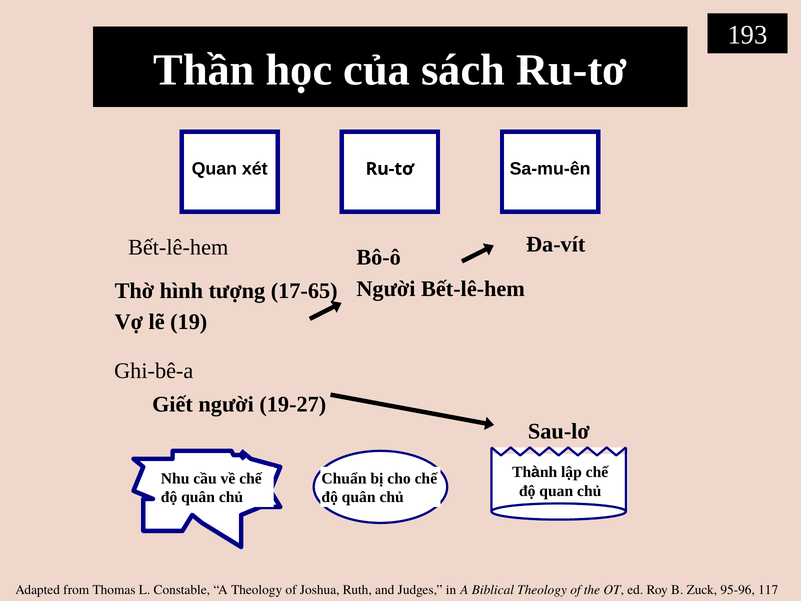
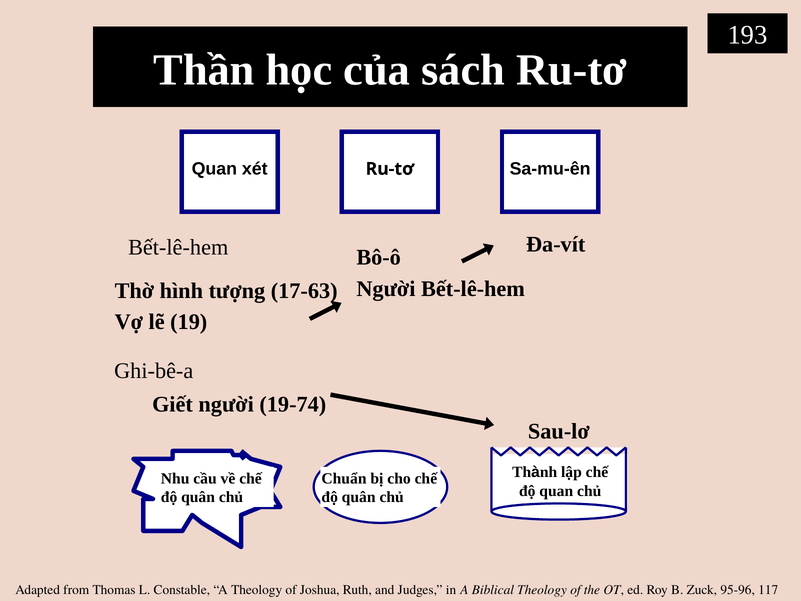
17-65: 17-65 -> 17-63 (304, 291)
19-27: 19-27 -> 19-74 (293, 404)
